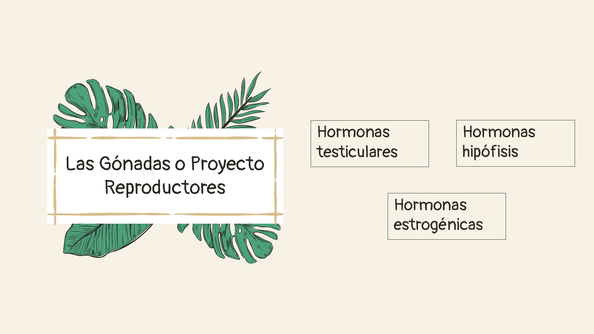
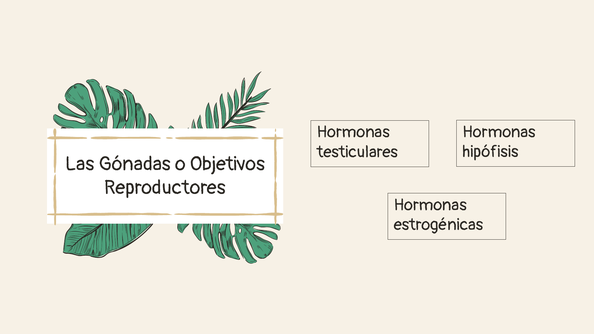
Proyecto: Proyecto -> Objetivos (227, 164)
